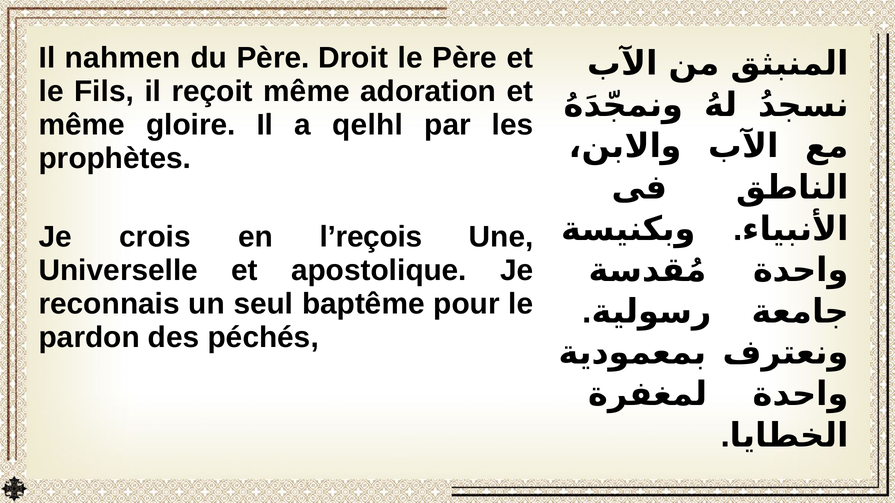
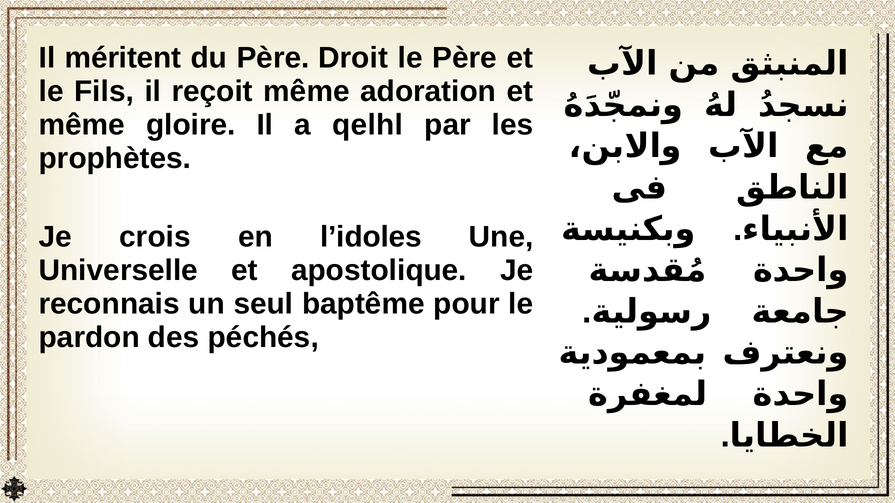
nahmen: nahmen -> méritent (123, 58)
l’reçois: l’reçois -> l’idoles (371, 237)
